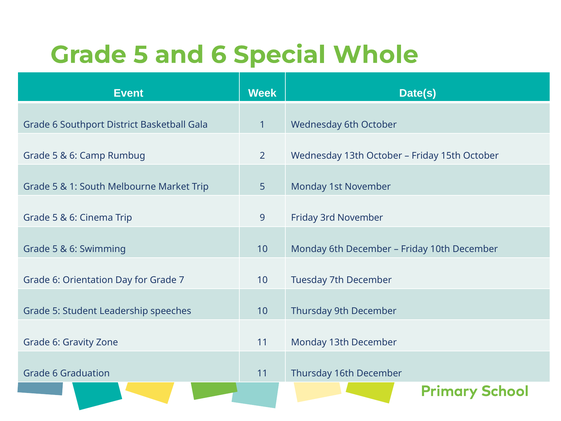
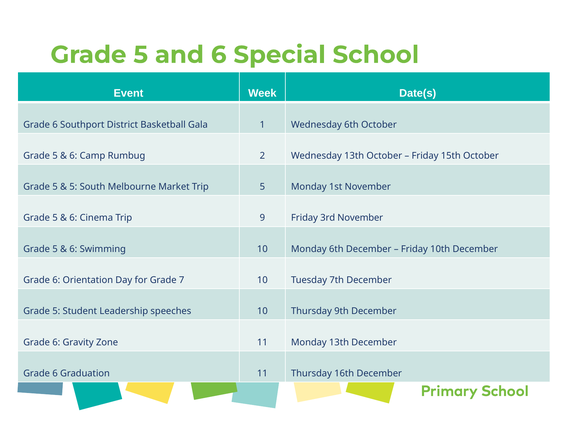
Whole: Whole -> School (376, 55)
1: 1 -> 5 (73, 187)
